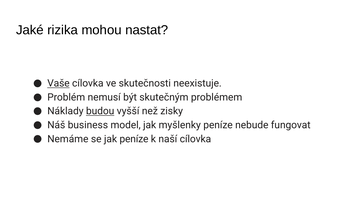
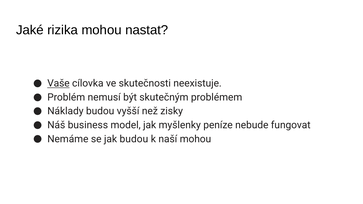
budou underline: present -> none (100, 111)
jak peníze: peníze -> budou (134, 139)
naší cílovka: cílovka -> mohou (195, 139)
